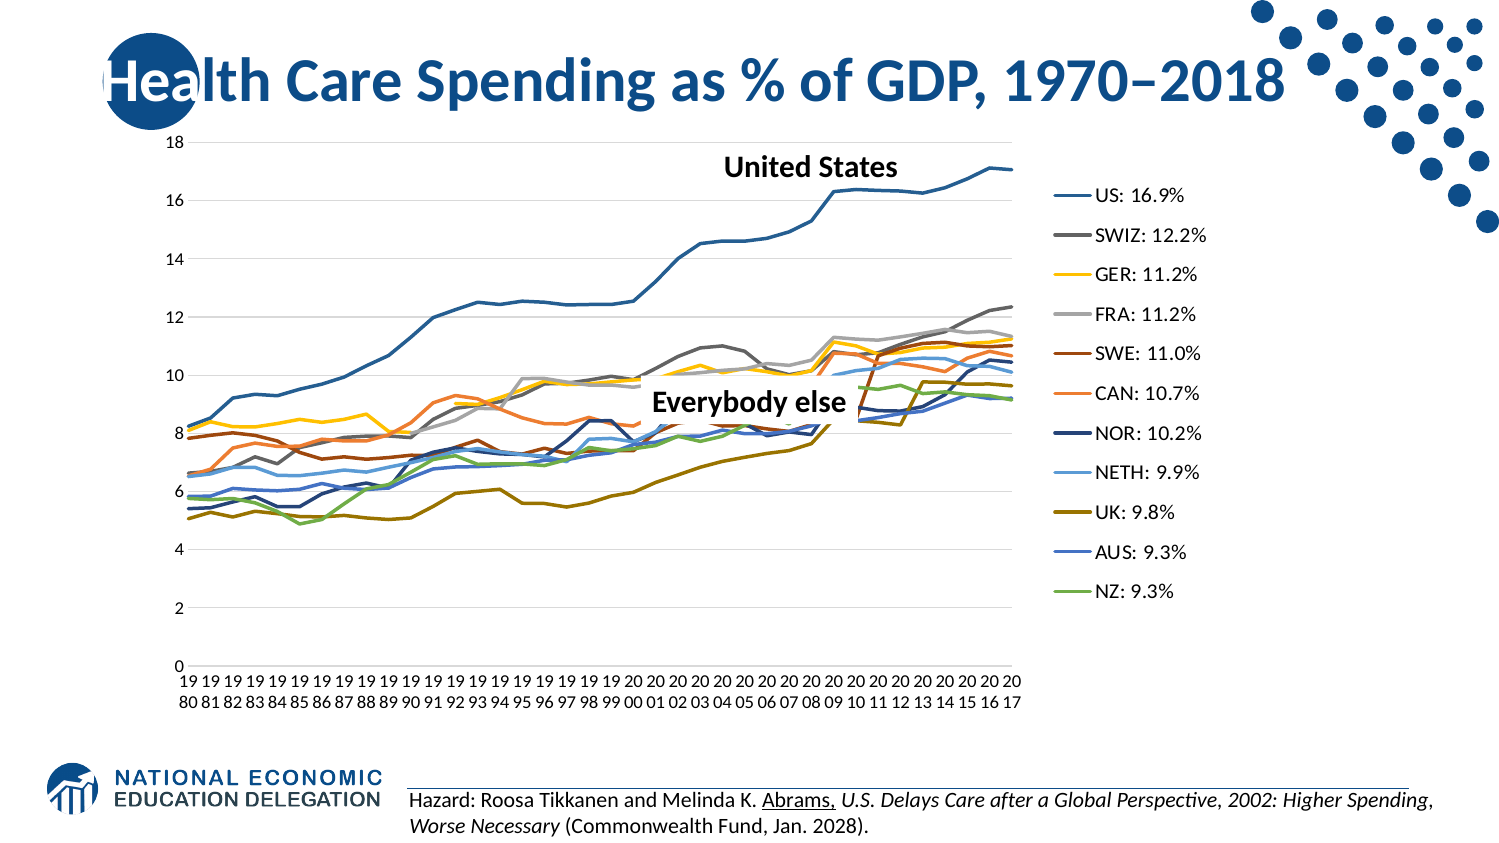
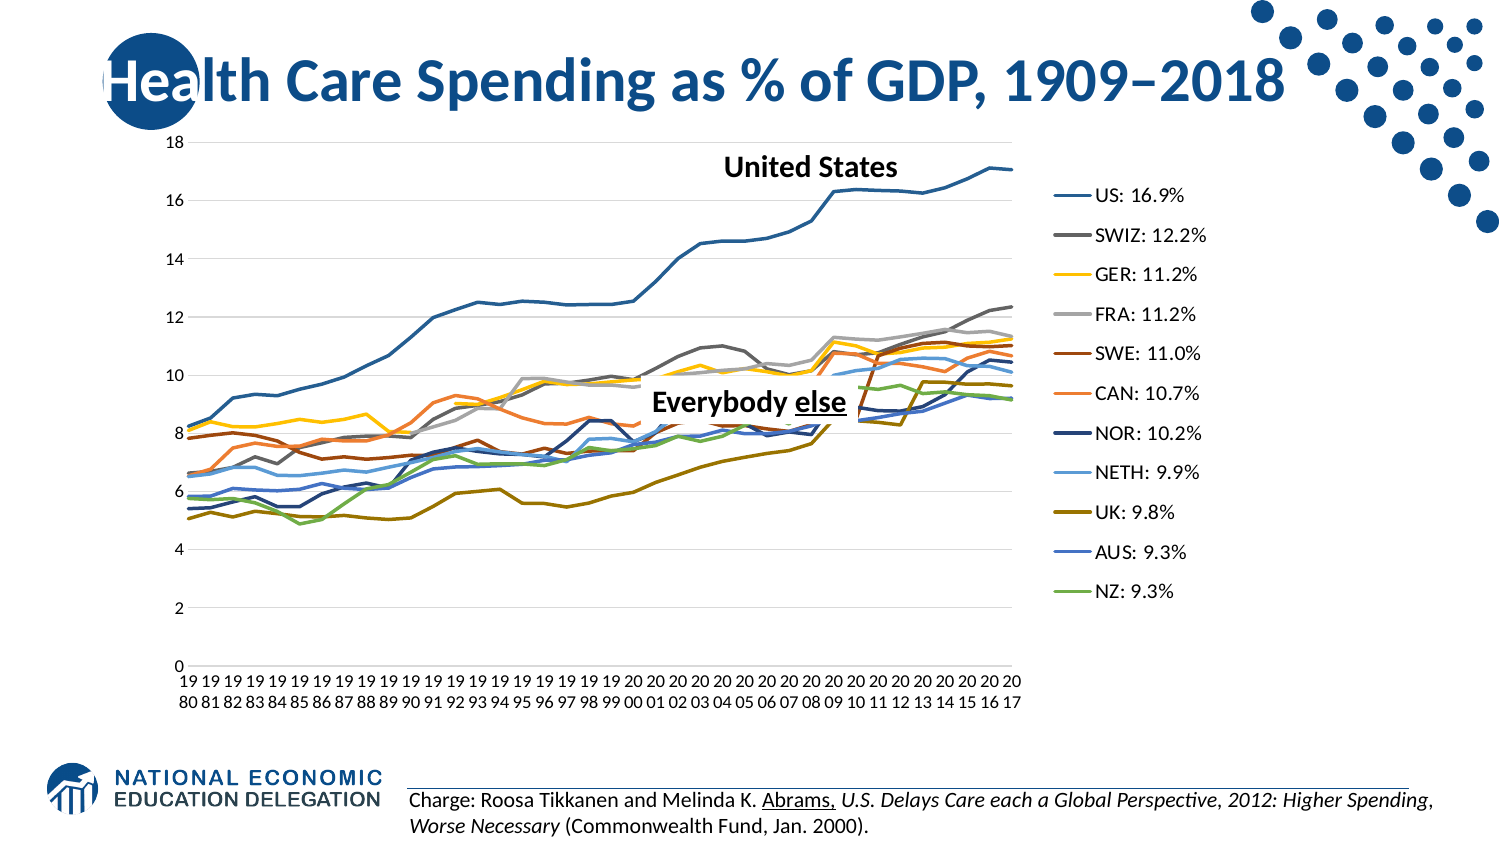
1970–2018: 1970–2018 -> 1909–2018 (1144, 81)
else underline: none -> present (821, 402)
Hazard: Hazard -> Charge (443, 800)
after: after -> each (1011, 800)
2002: 2002 -> 2012 (1253, 800)
2028: 2028 -> 2000 (841, 827)
